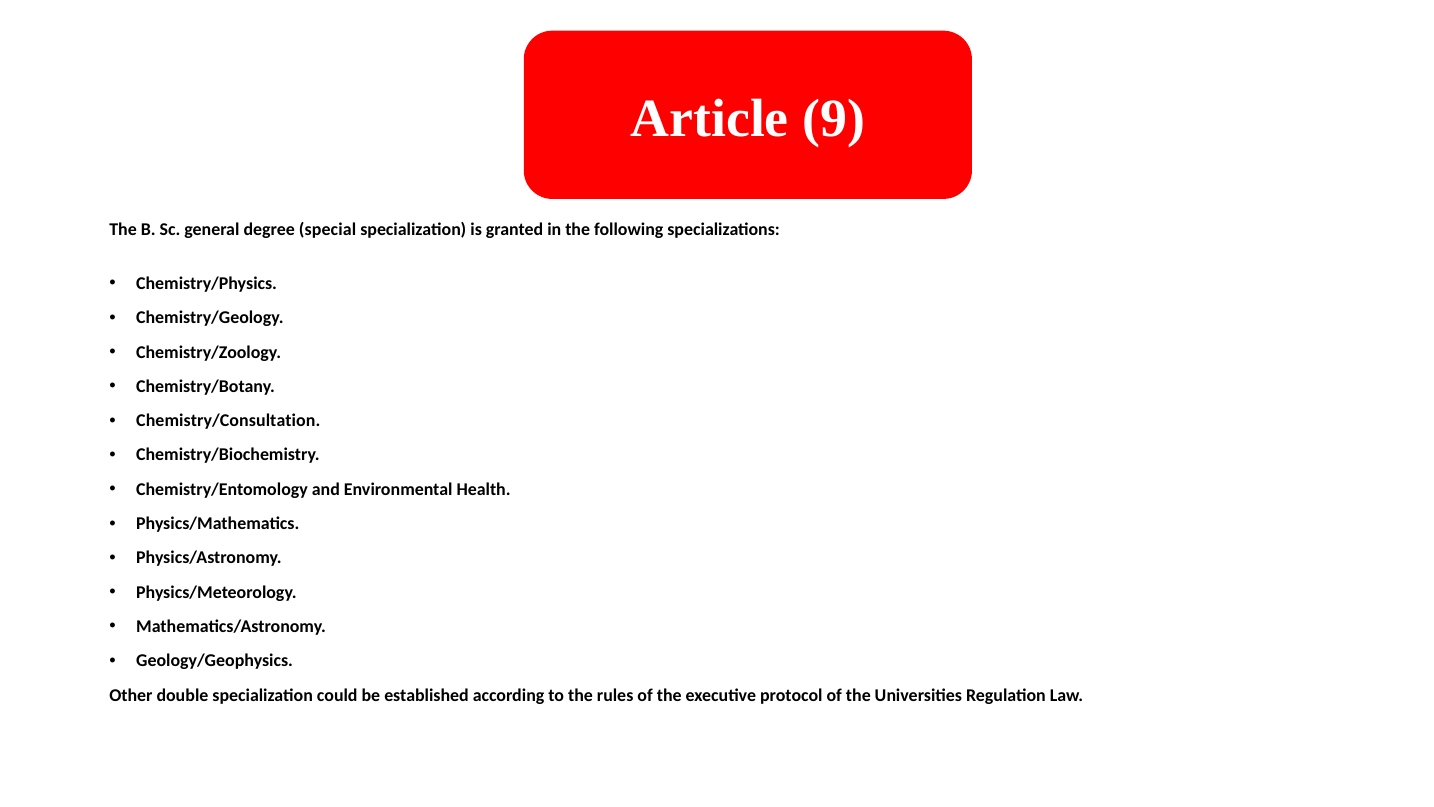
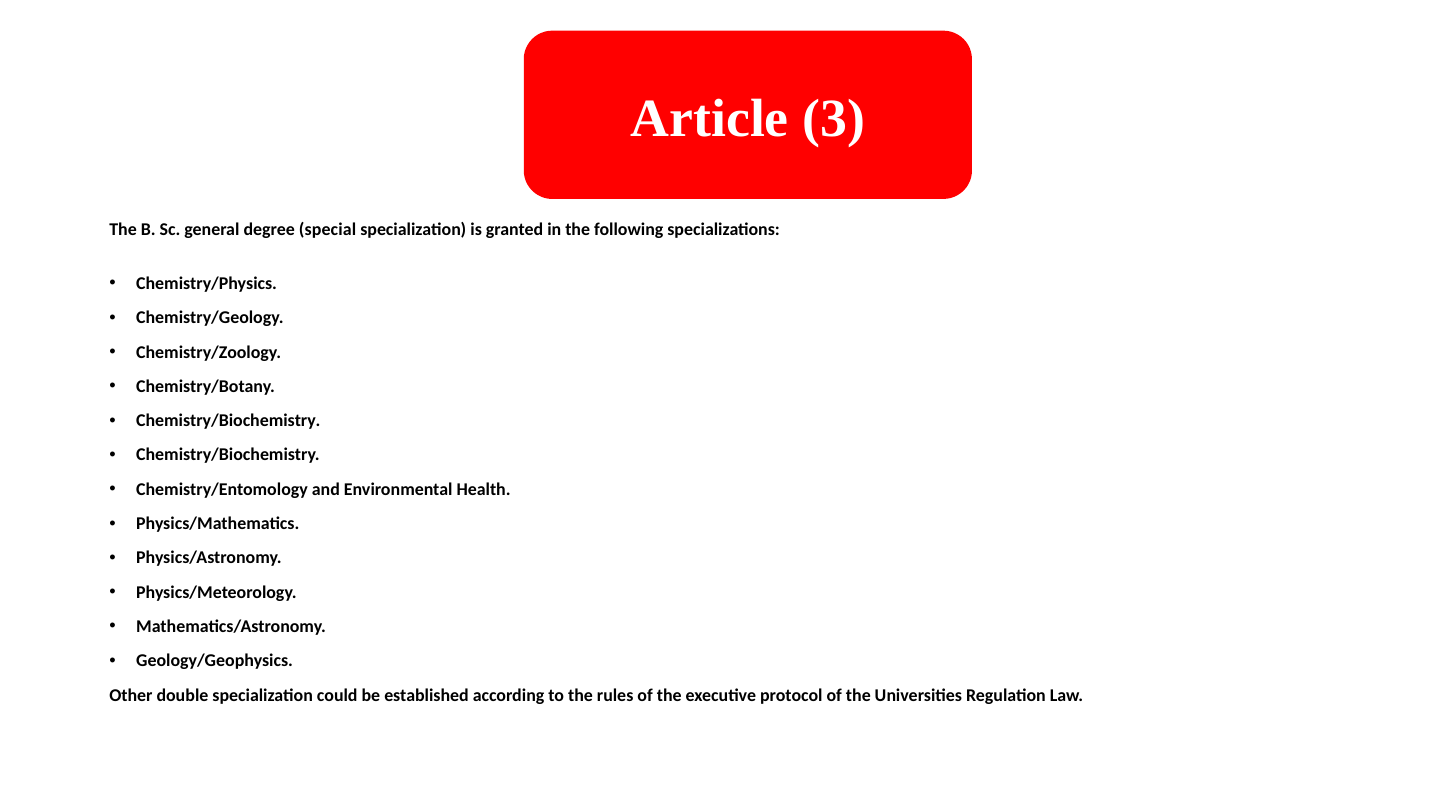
9: 9 -> 3 (834, 118)
Chemistry/Consultation: Chemistry/Consultation -> Chemistry/Biochemistry (228, 421)
